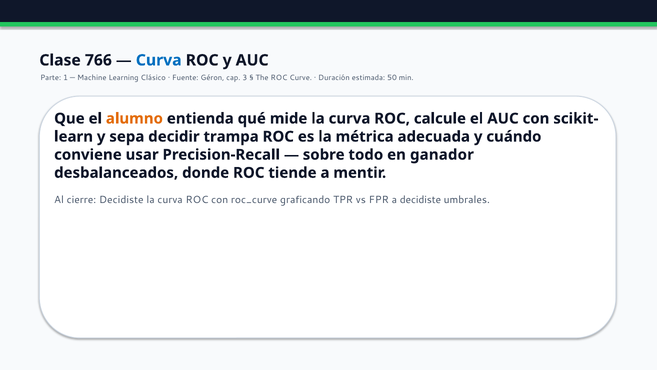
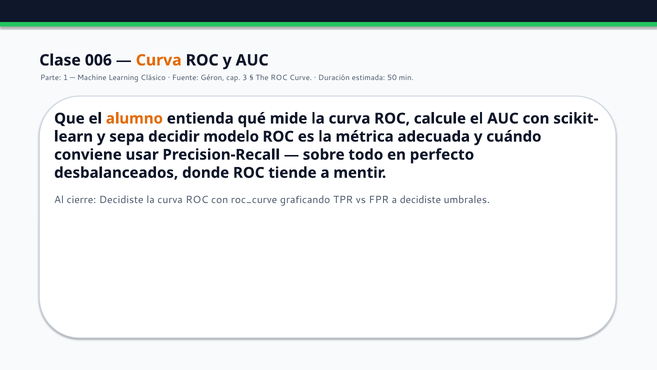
766: 766 -> 006 (98, 60)
Curva colour: blue -> orange (159, 60)
trampa: trampa -> modelo (231, 136)
ganador: ganador -> perfecto (442, 155)
